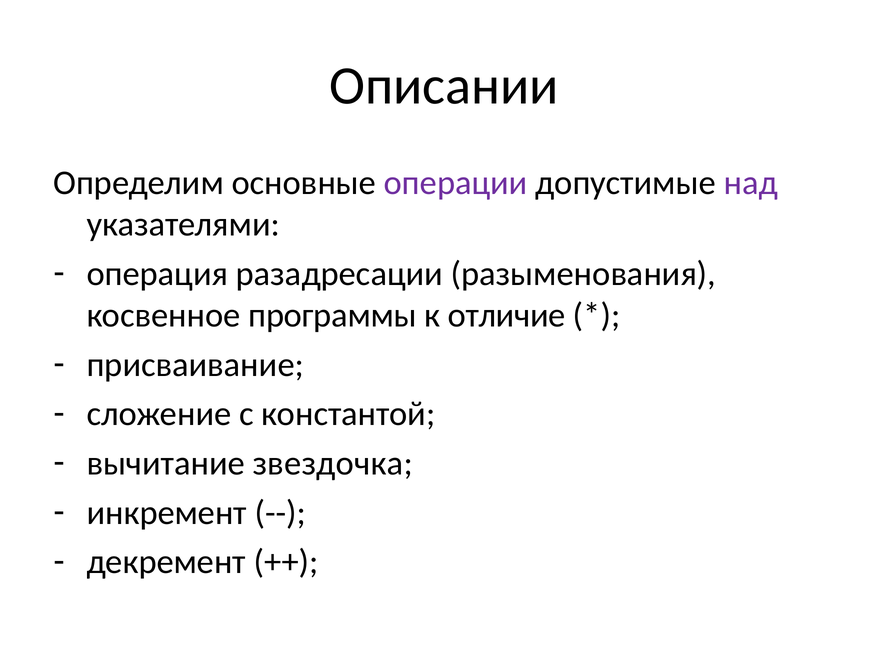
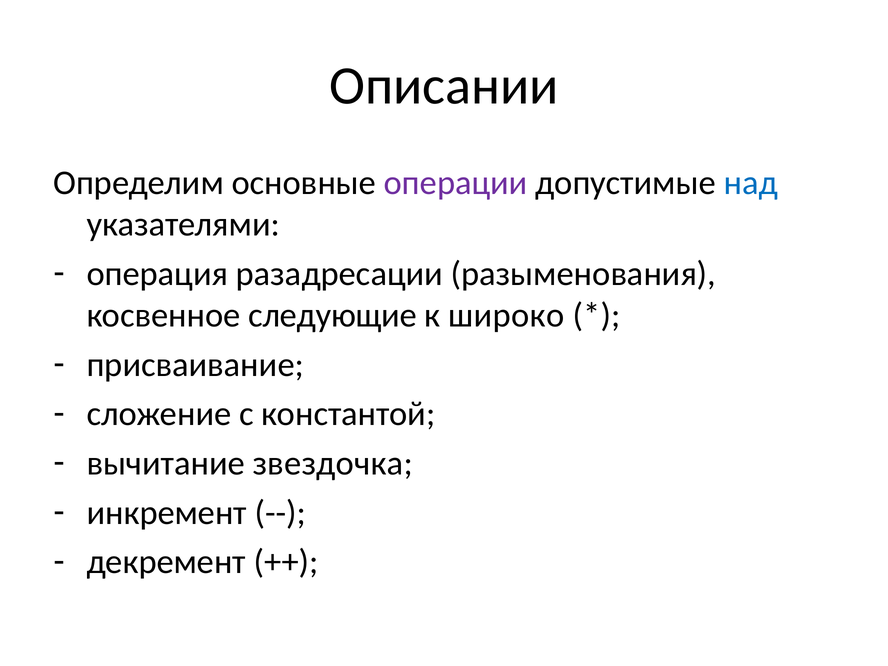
над colour: purple -> blue (751, 183)
программы: программы -> следующие (333, 315)
отличие: отличие -> широко (506, 315)
